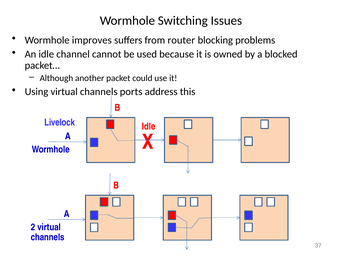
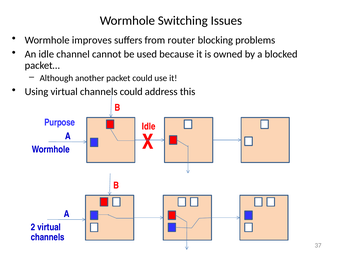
channels ports: ports -> could (131, 91)
Livelock: Livelock -> Purpose (60, 122)
